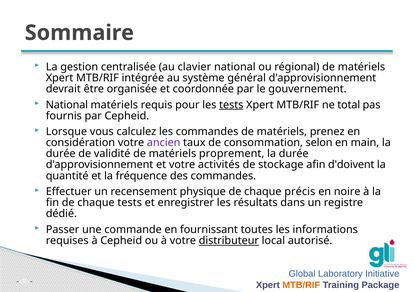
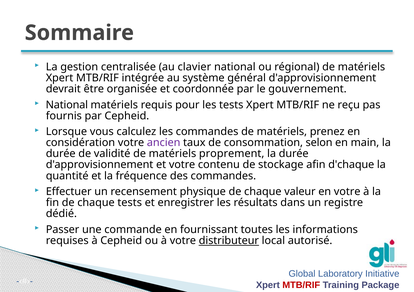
tests underline: present -> none (231, 105)
total: total -> reçu (349, 105)
activités: activités -> contenu (219, 165)
d'doivent: d'doivent -> d'chaque (351, 165)
précis: précis -> valeur (300, 192)
en noire: noire -> votre (347, 192)
MTB/RIF colour: orange -> red (301, 285)
